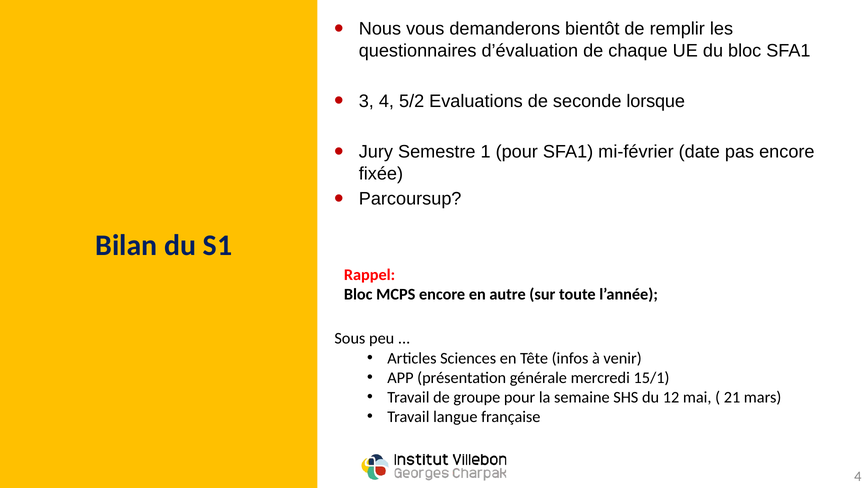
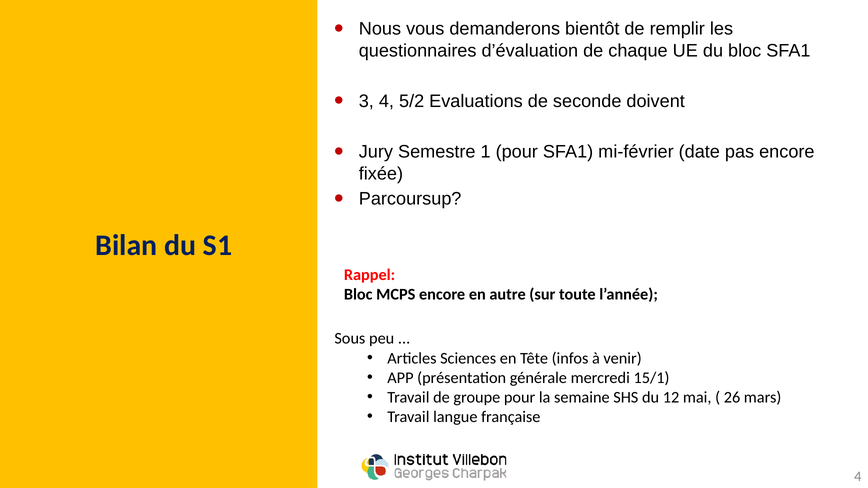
lorsque: lorsque -> doivent (656, 101)
21: 21 -> 26 (732, 397)
